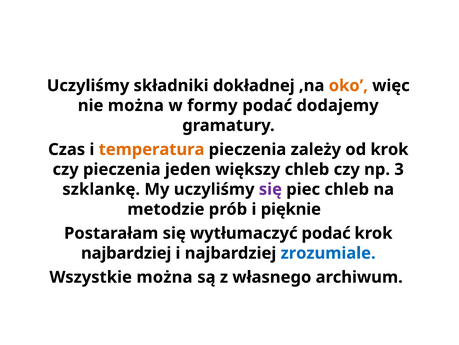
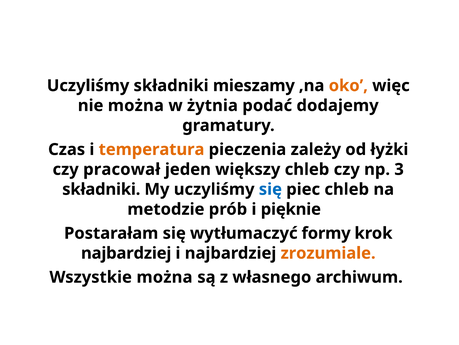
dokładnej: dokładnej -> mieszamy (254, 85)
formy: formy -> żytnia (212, 105)
od krok: krok -> łyżki (389, 149)
czy pieczenia: pieczenia -> pracował (122, 169)
szklankę: szklankę -> składniki (101, 189)
się colour: purple -> blue (270, 189)
wytłumaczyć podać: podać -> formy (326, 233)
zrozumiale colour: blue -> orange (328, 253)
